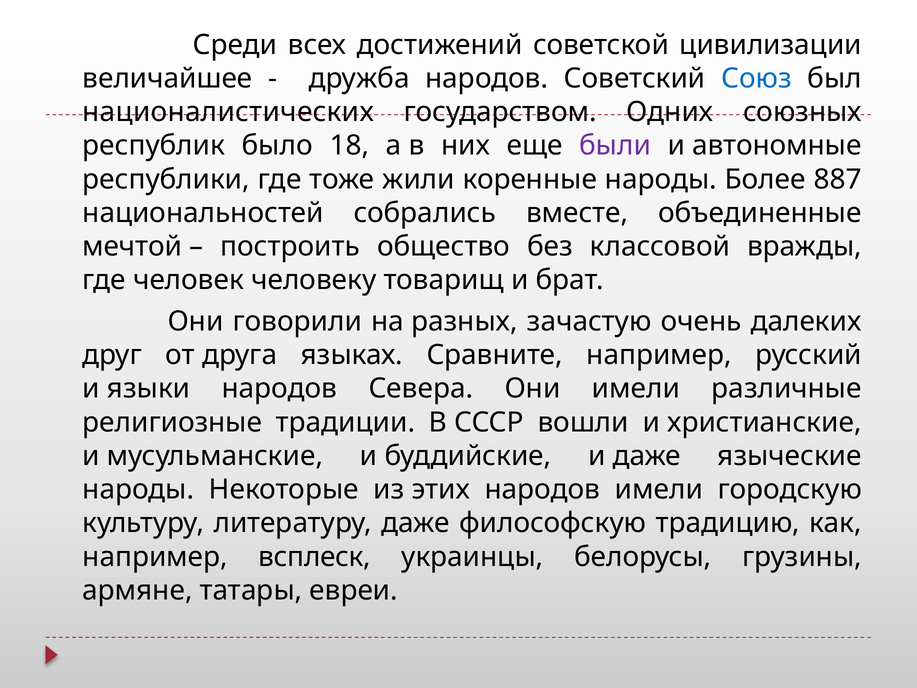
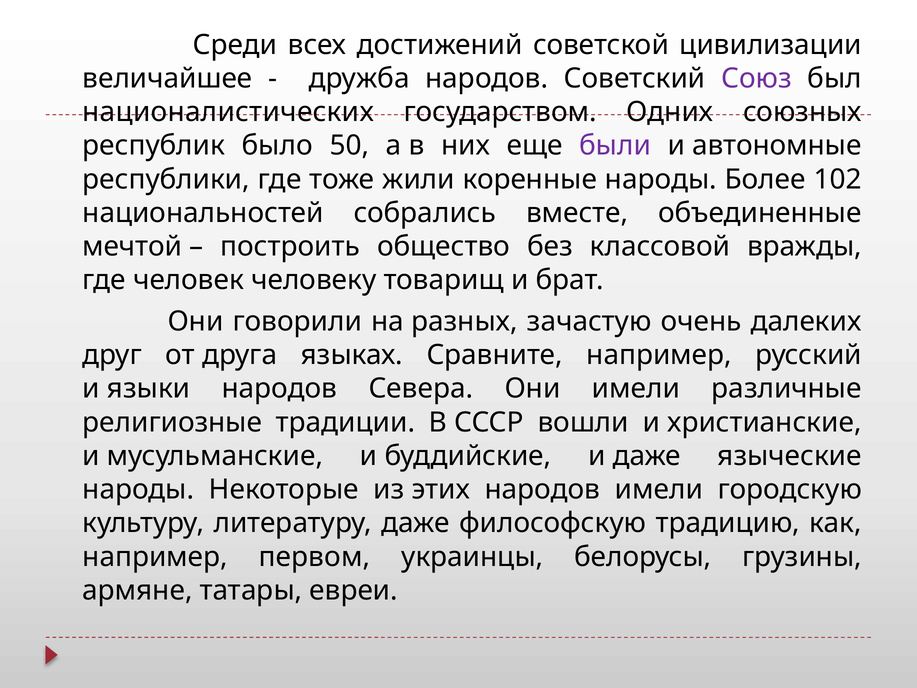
Союз colour: blue -> purple (756, 78)
18: 18 -> 50 (349, 146)
887: 887 -> 102 (838, 179)
всплеск: всплеск -> первом (314, 557)
